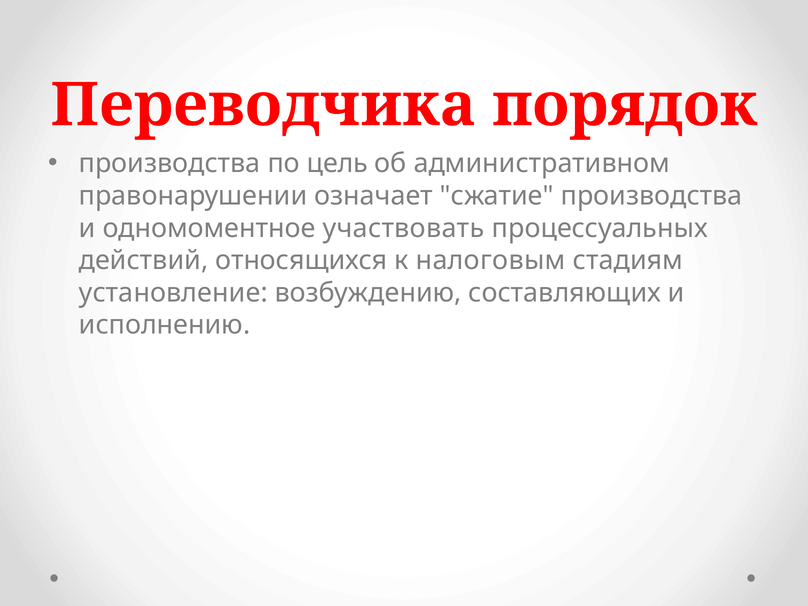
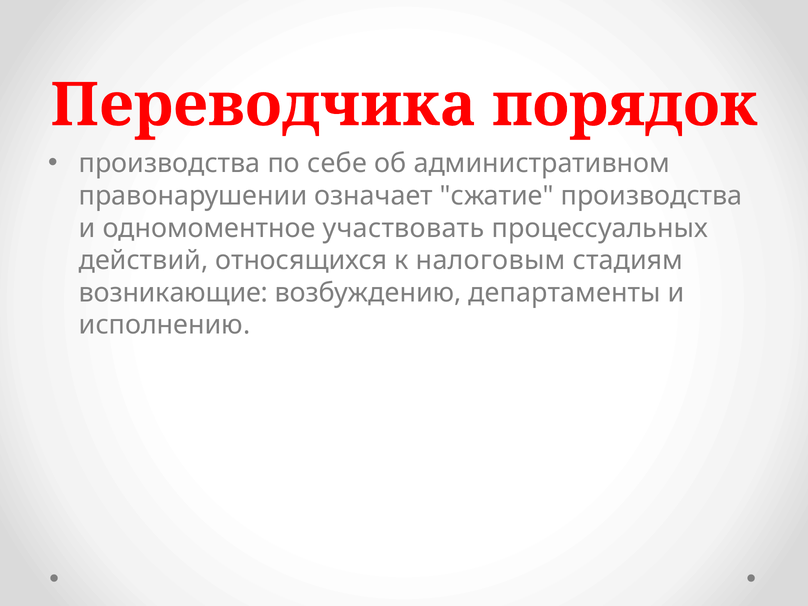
цель: цель -> себе (337, 163)
установление: установление -> возникающие (173, 293)
составляющих: составляющих -> департаменты (565, 293)
